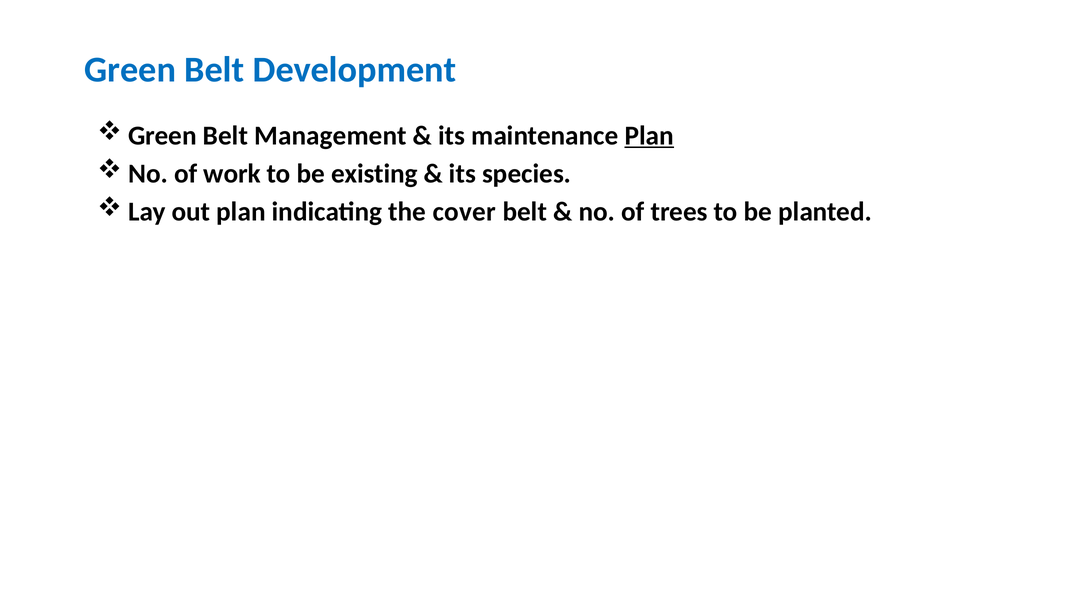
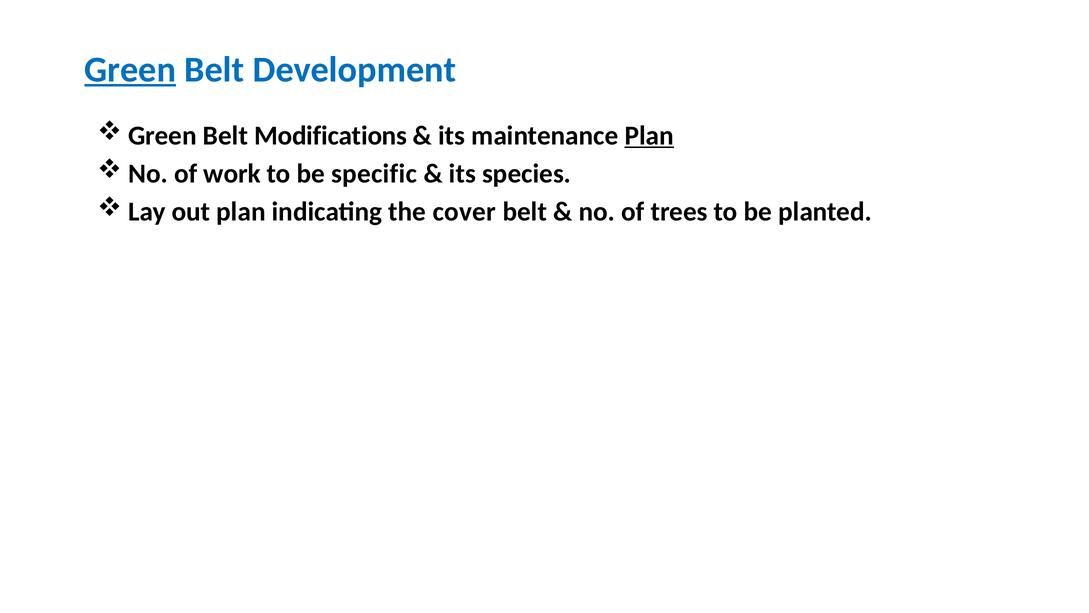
Green underline: none -> present (130, 70)
Management: Management -> Modifications (331, 135)
existing: existing -> specific (374, 174)
